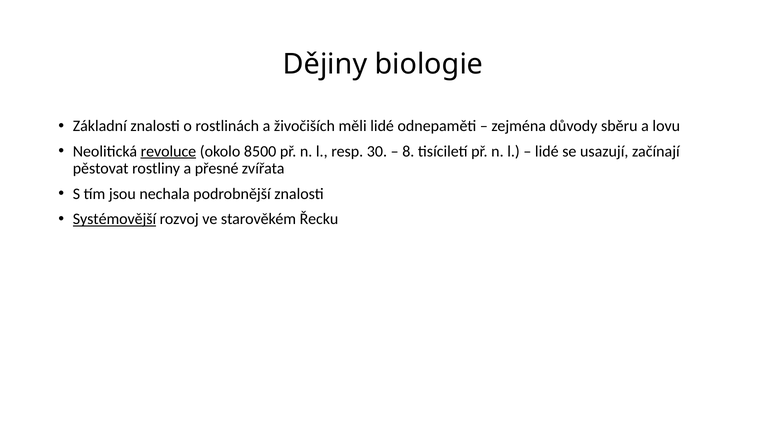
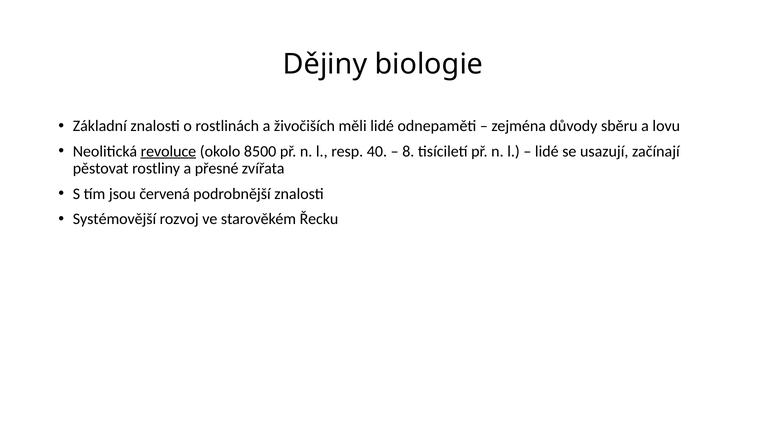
30: 30 -> 40 (377, 151)
nechala: nechala -> červená (165, 194)
Systémovější underline: present -> none (114, 219)
